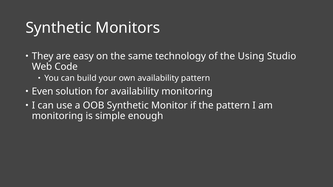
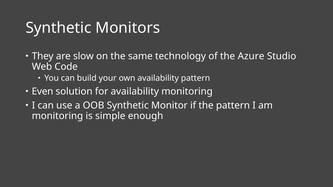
easy: easy -> slow (83, 56)
Using: Using -> Azure (251, 56)
